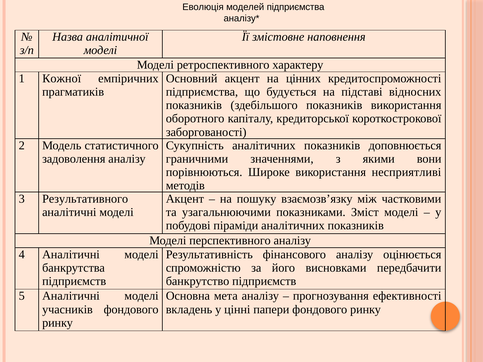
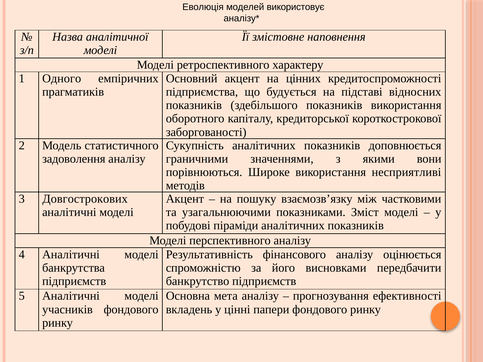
моделей підприємства: підприємства -> використовує (296, 7)
Кожної: Кожної -> Одного (62, 79)
Результативного: Результативного -> Довгострокових (85, 199)
